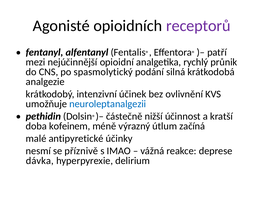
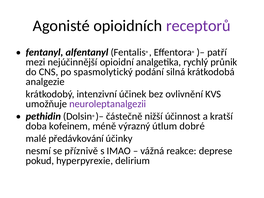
neuroleptanalgezii colour: blue -> purple (108, 104)
začíná: začíná -> dobré (192, 126)
antipyretické: antipyretické -> předávkování (76, 139)
dávka: dávka -> pokud (40, 161)
